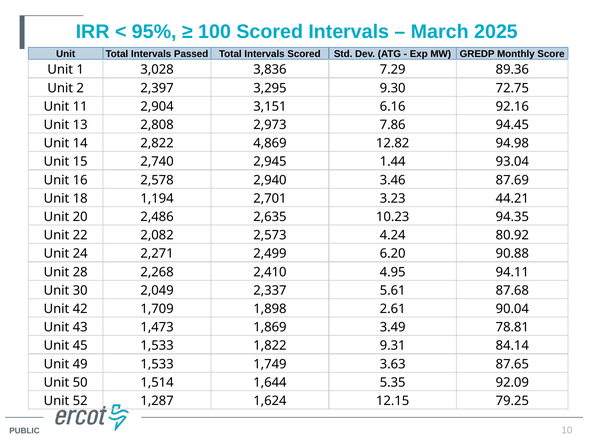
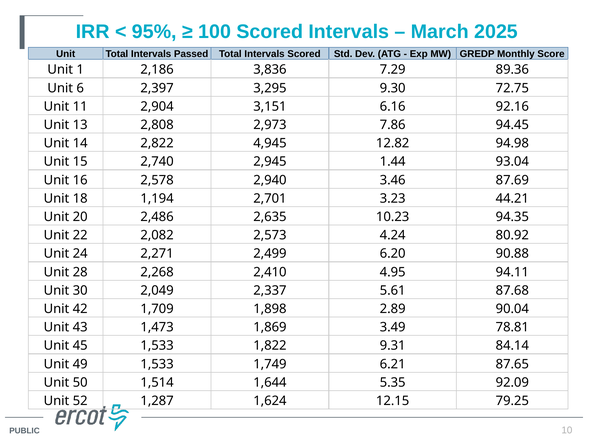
3,028: 3,028 -> 2,186 (157, 70)
2: 2 -> 6 (80, 88)
4,869: 4,869 -> 4,945 (270, 143)
2.61: 2.61 -> 2.89 (393, 309)
3.63: 3.63 -> 6.21 (393, 364)
